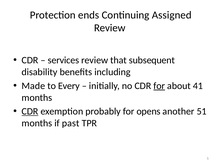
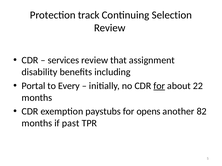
ends: ends -> track (89, 15)
Assigned: Assigned -> Selection (172, 15)
subsequent: subsequent -> assignment (152, 60)
Made: Made -> Portal (33, 86)
41: 41 -> 22 (198, 86)
CDR underline: present -> none (30, 112)
probably: probably -> paystubs (103, 112)
51: 51 -> 82 (202, 112)
